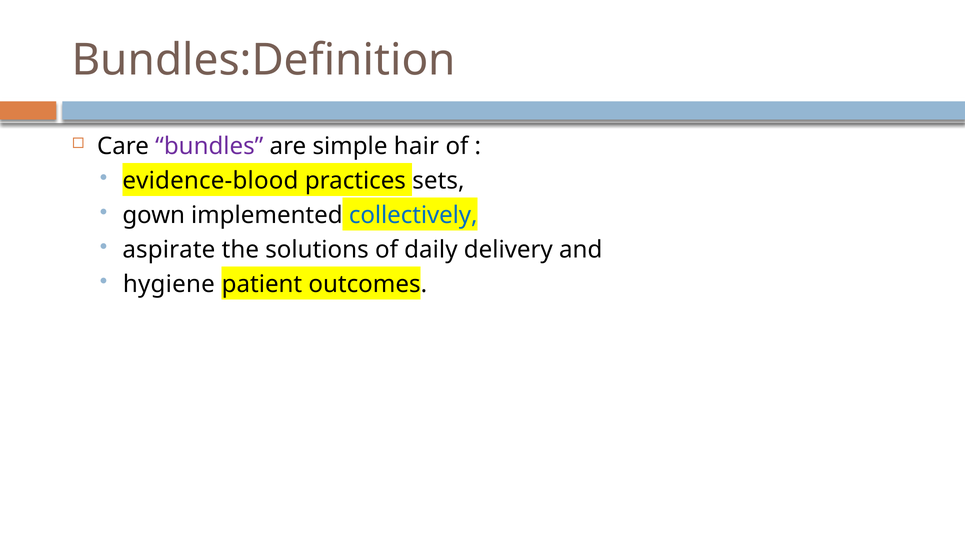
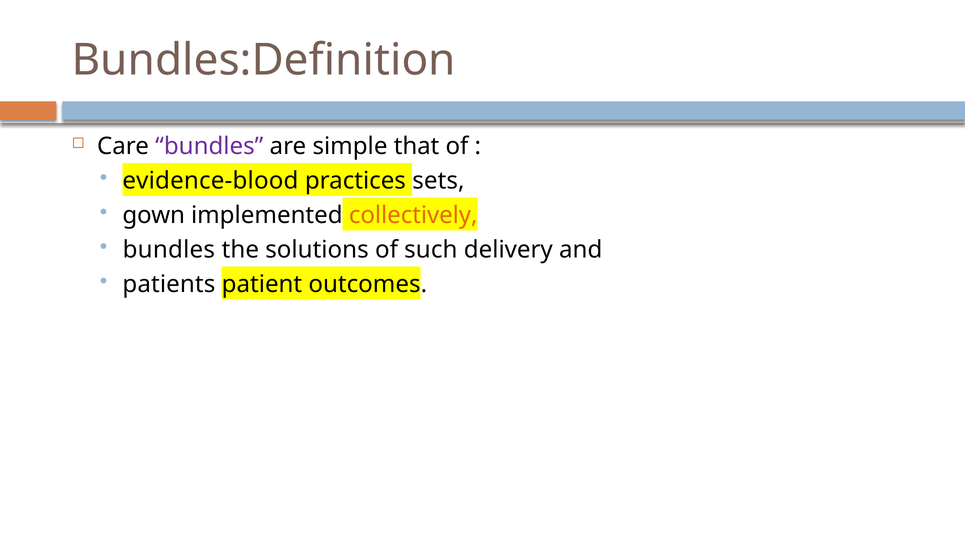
hair: hair -> that (417, 146)
collectively colour: blue -> orange (413, 215)
aspirate: aspirate -> bundles (169, 250)
daily: daily -> such (431, 250)
hygiene: hygiene -> patients (169, 284)
